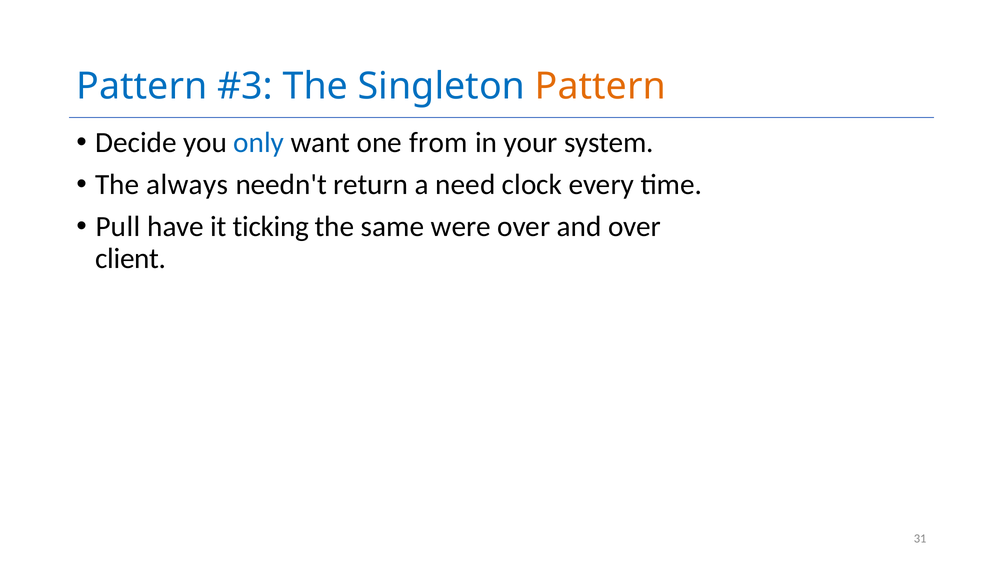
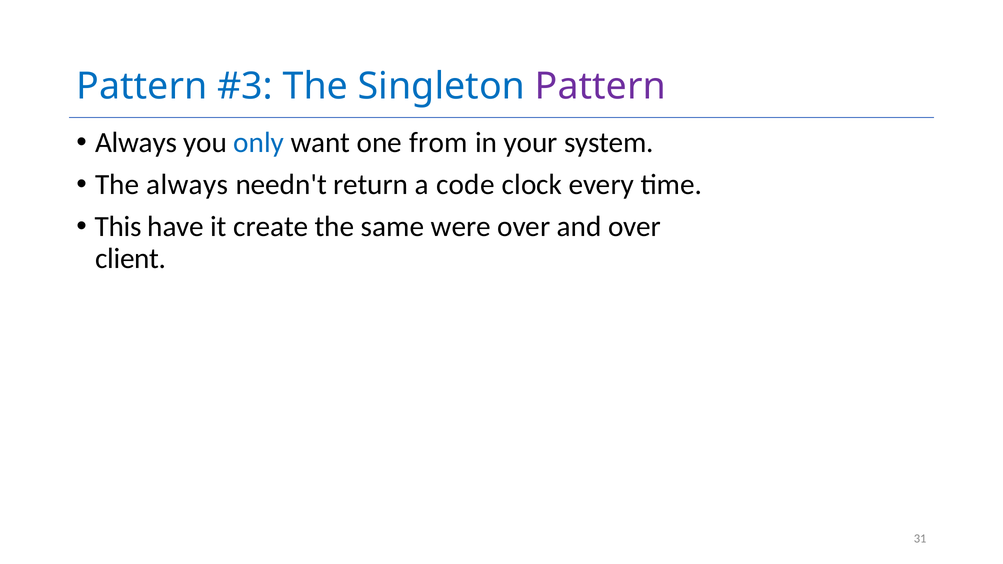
Pattern colour: orange -> purple (600, 86)
Decide: Decide -> Always (136, 143)
need: need -> code (465, 185)
Pull: Pull -> This (118, 227)
ticking: ticking -> create (271, 227)
